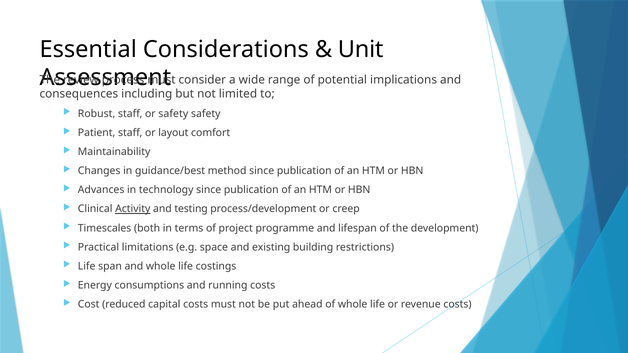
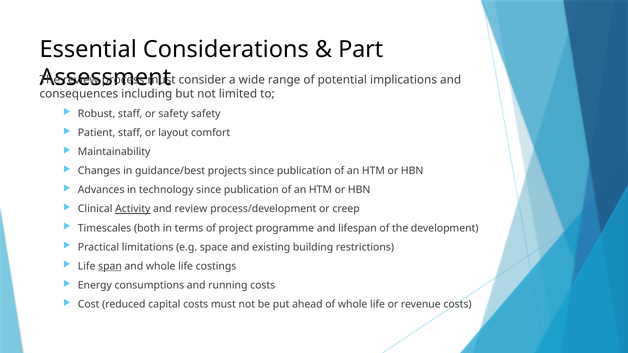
Unit: Unit -> Part (361, 50)
method: method -> projects (227, 171)
and testing: testing -> review (191, 209)
span underline: none -> present (110, 266)
